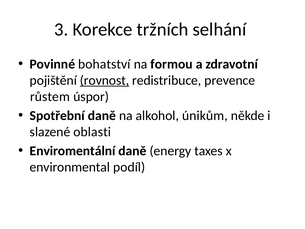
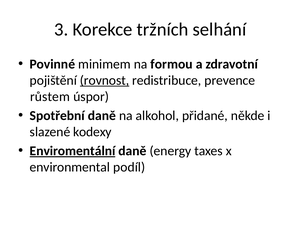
bohatství: bohatství -> minimem (104, 64)
únikům: únikům -> přidané (205, 116)
oblasti: oblasti -> kodexy (92, 132)
Enviromentální underline: none -> present (73, 151)
